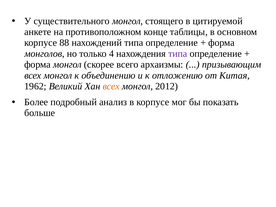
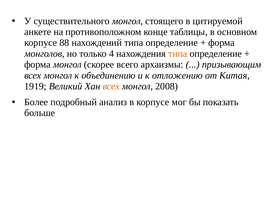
типа colour: purple -> orange (178, 54)
1962: 1962 -> 1919 (35, 86)
2012: 2012 -> 2008 (167, 86)
